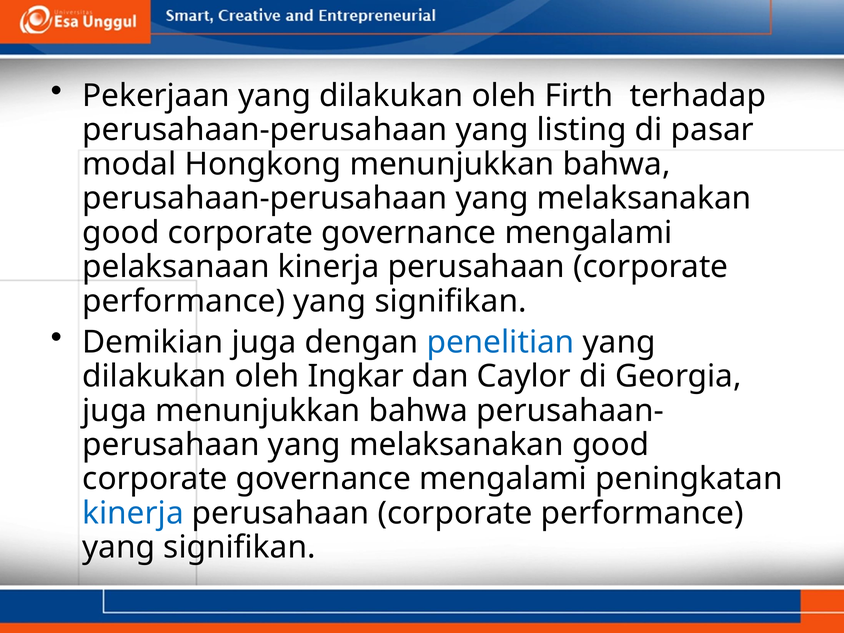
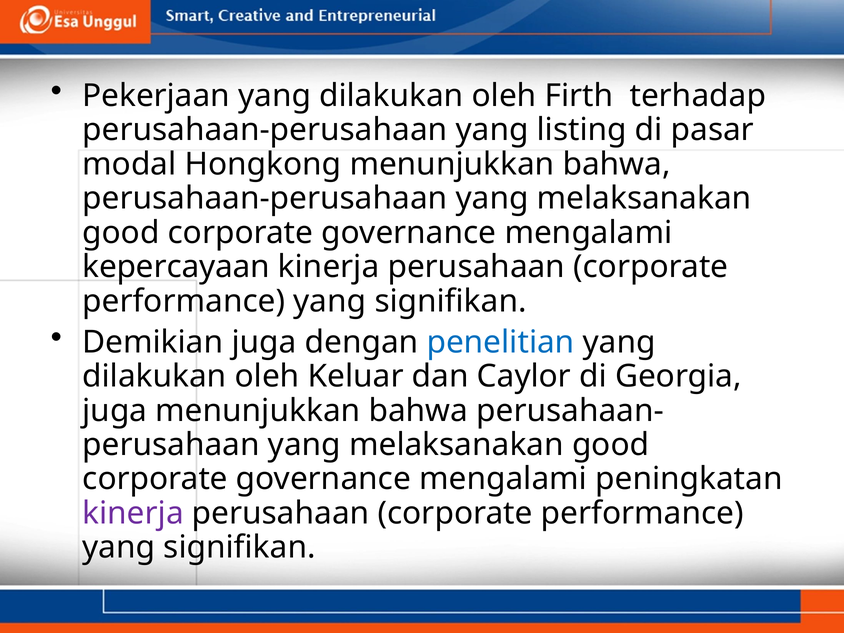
pelaksanaan: pelaksanaan -> kepercayaan (176, 267)
Ingkar: Ingkar -> Keluar (356, 376)
kinerja colour: blue -> purple (133, 513)
